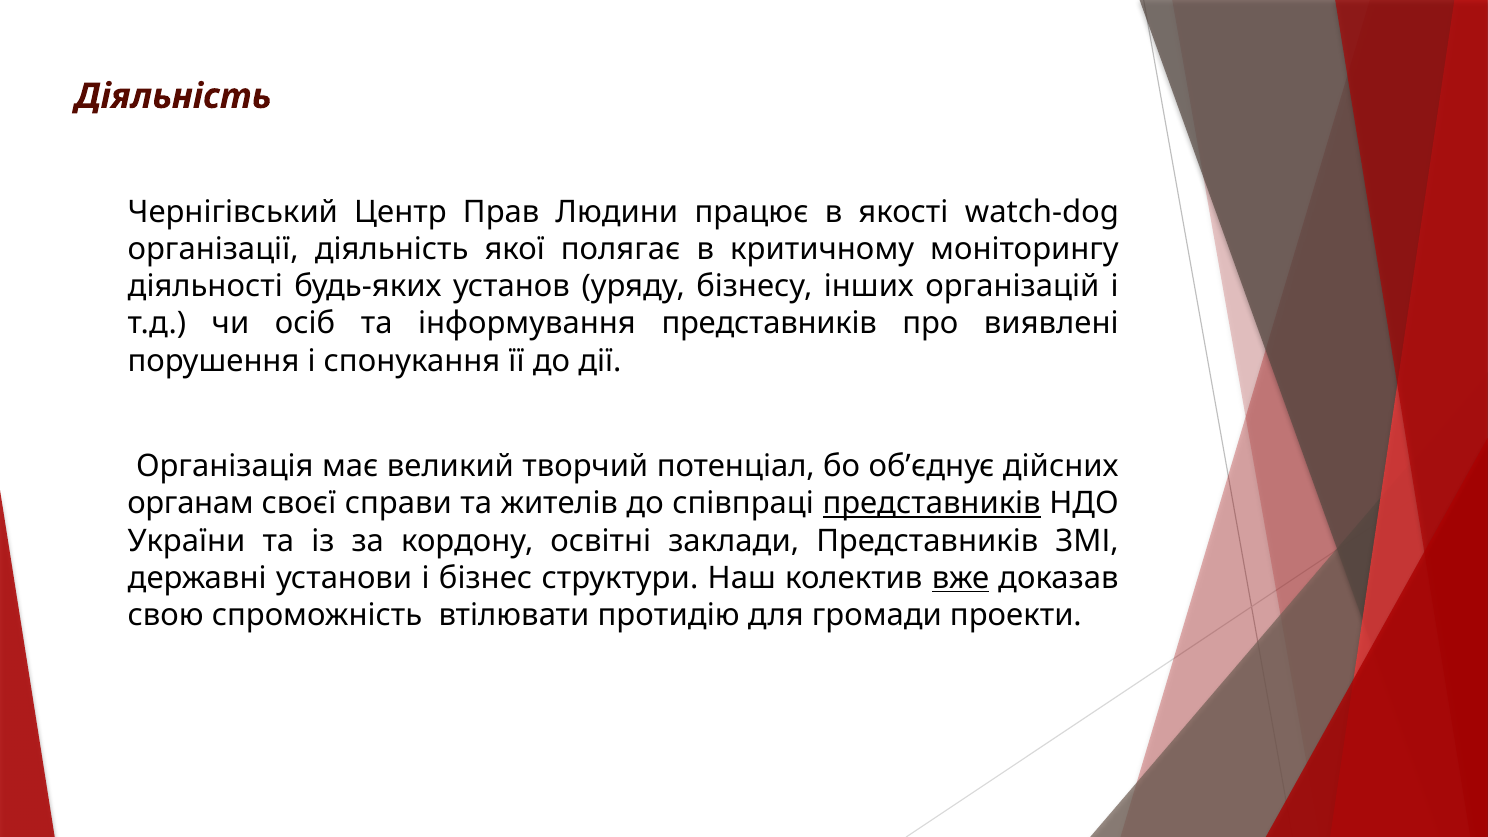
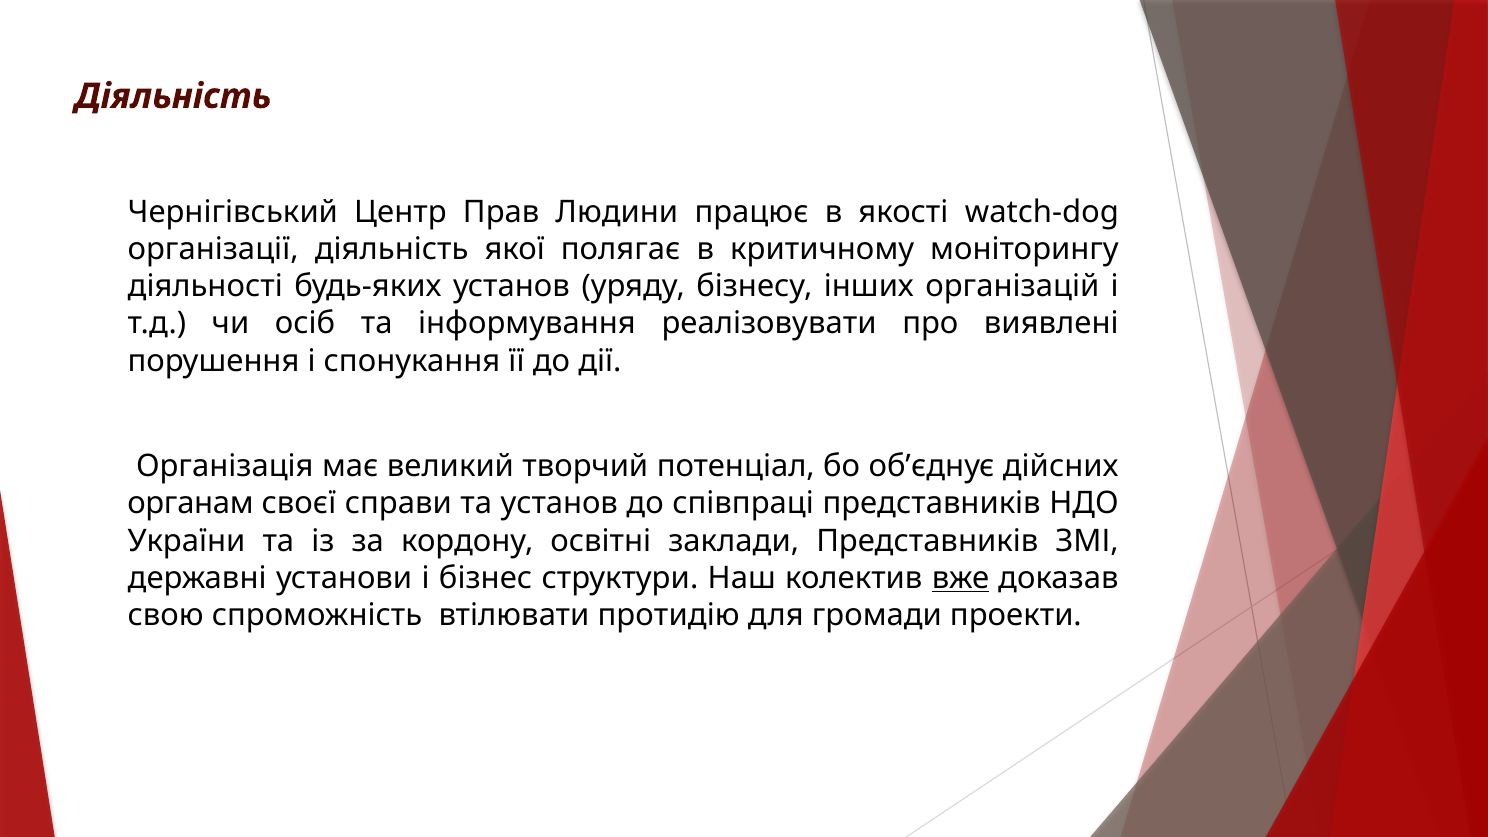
інформування представників: представників -> реалізовувати (769, 324)
та жителів: жителів -> установ (559, 504)
представників underline: present -> none (932, 504)
